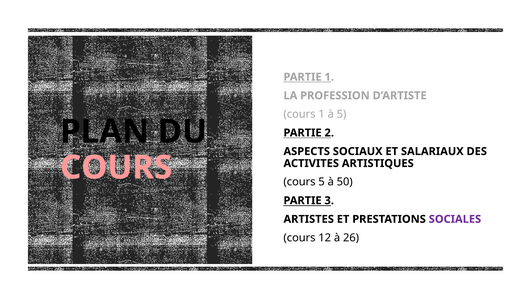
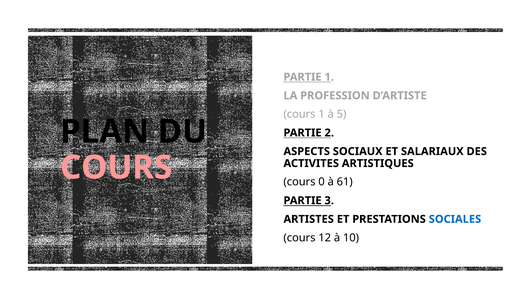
cours 5: 5 -> 0 (322, 182)
50: 50 -> 61 (345, 182)
SOCIALES colour: purple -> blue (455, 219)
26: 26 -> 10 (351, 238)
